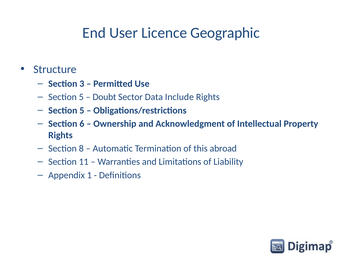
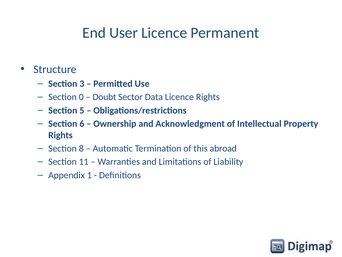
Geographic: Geographic -> Permanent (225, 33)
5: 5 -> 0 (81, 97)
Data Include: Include -> Licence (179, 97)
